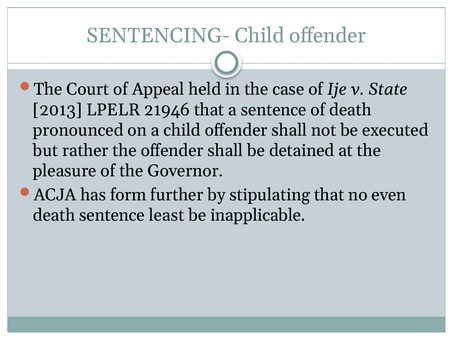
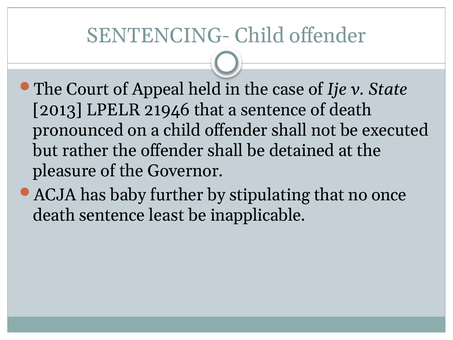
form: form -> baby (128, 195)
even: even -> once (389, 195)
